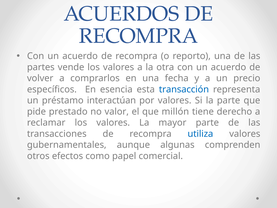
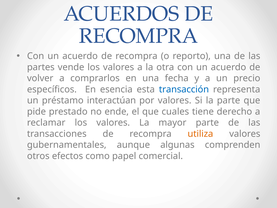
valor: valor -> ende (117, 111)
millón: millón -> cuales (175, 111)
utiliza colour: blue -> orange (200, 134)
